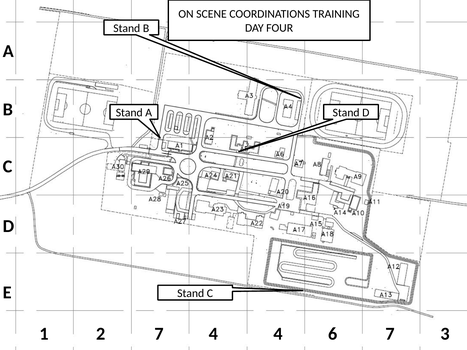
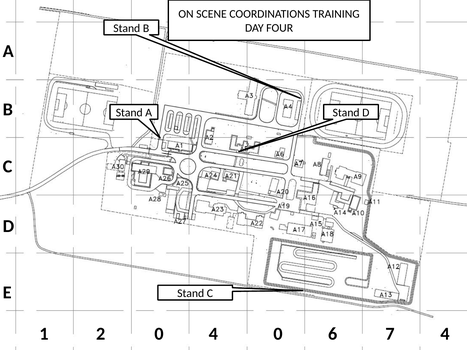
2 7: 7 -> 0 (159, 334)
4 4: 4 -> 0 (278, 334)
7 3: 3 -> 4 (445, 334)
